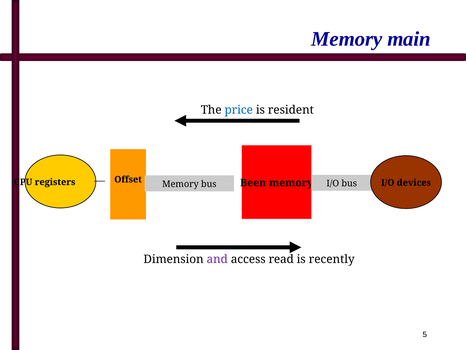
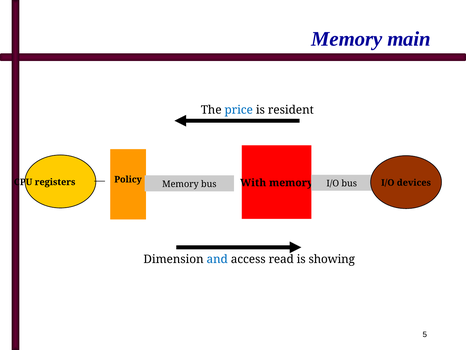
Offset: Offset -> Policy (128, 179)
Been: Been -> With (253, 183)
and colour: purple -> blue (217, 259)
recently: recently -> showing (332, 259)
